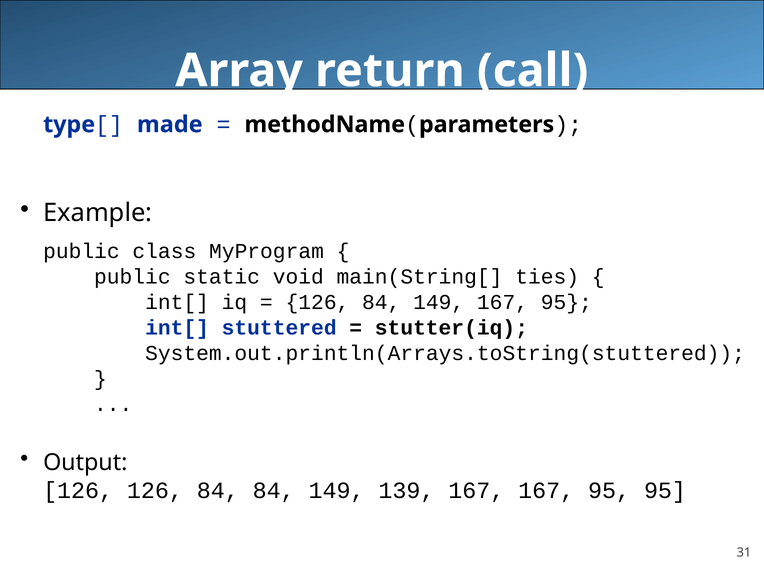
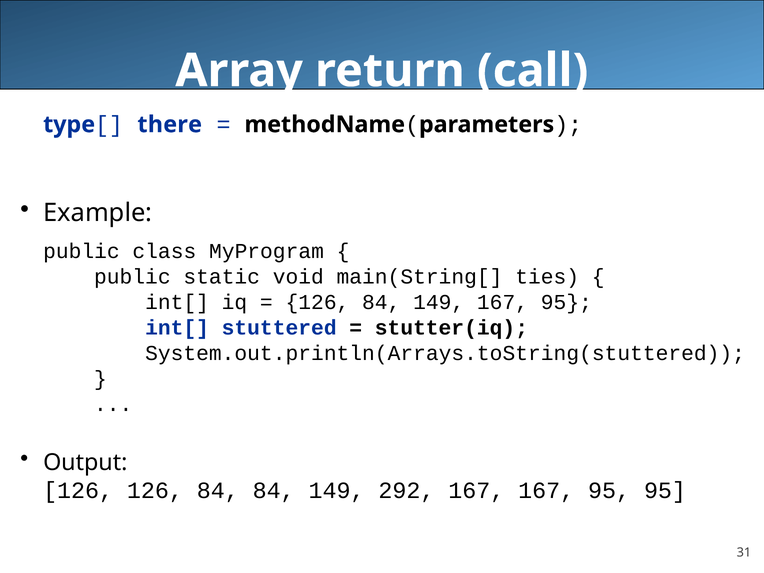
made: made -> there (170, 124)
139: 139 -> 292 (406, 490)
